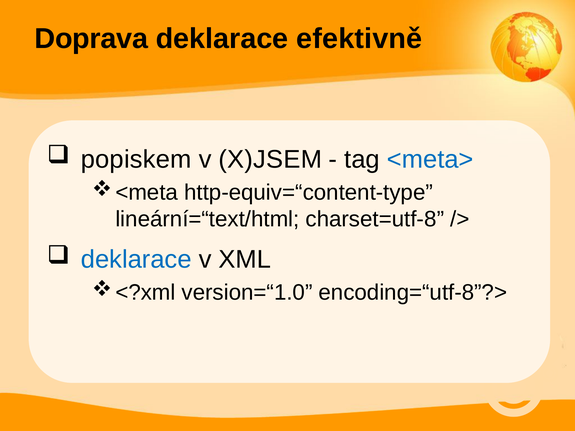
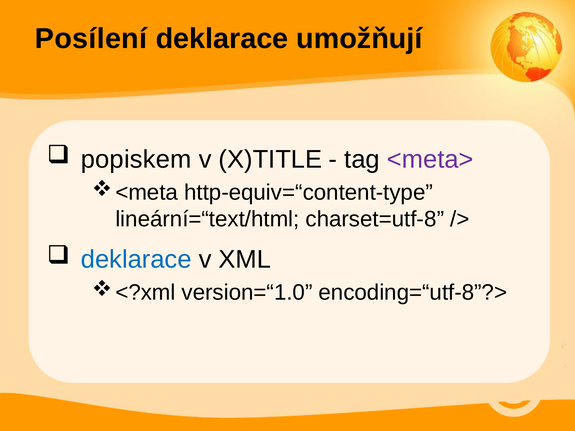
Doprava: Doprava -> Posílení (91, 39)
efektivně: efektivně -> umožňují (359, 39)
X)JSEM: X)JSEM -> X)TITLE (270, 159)
<meta> colour: blue -> purple (430, 159)
